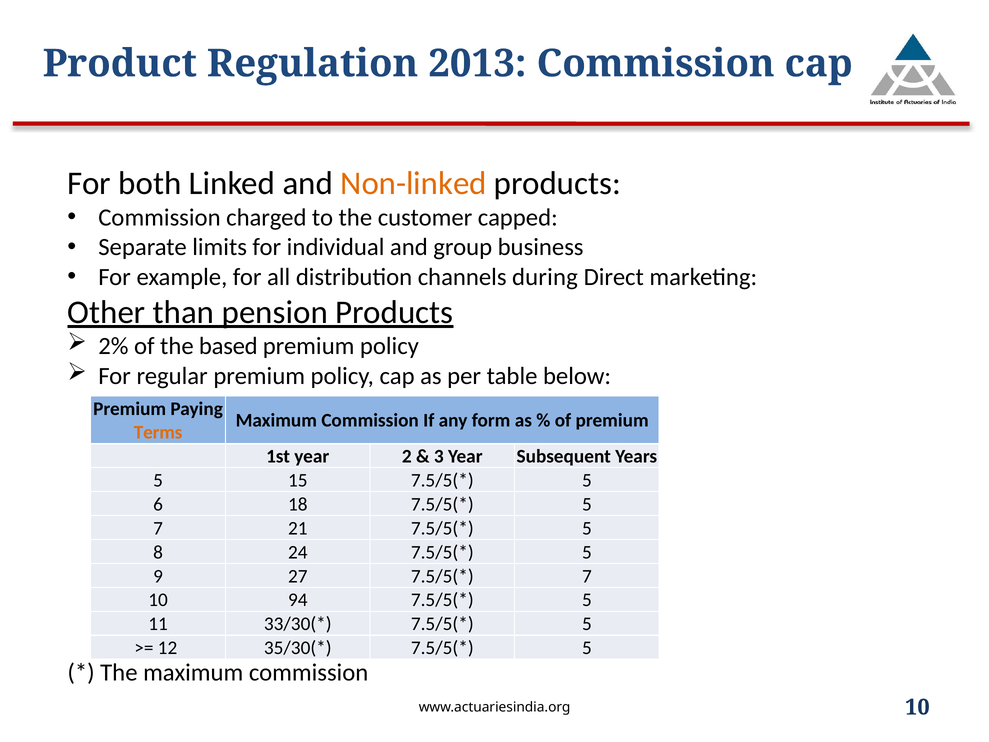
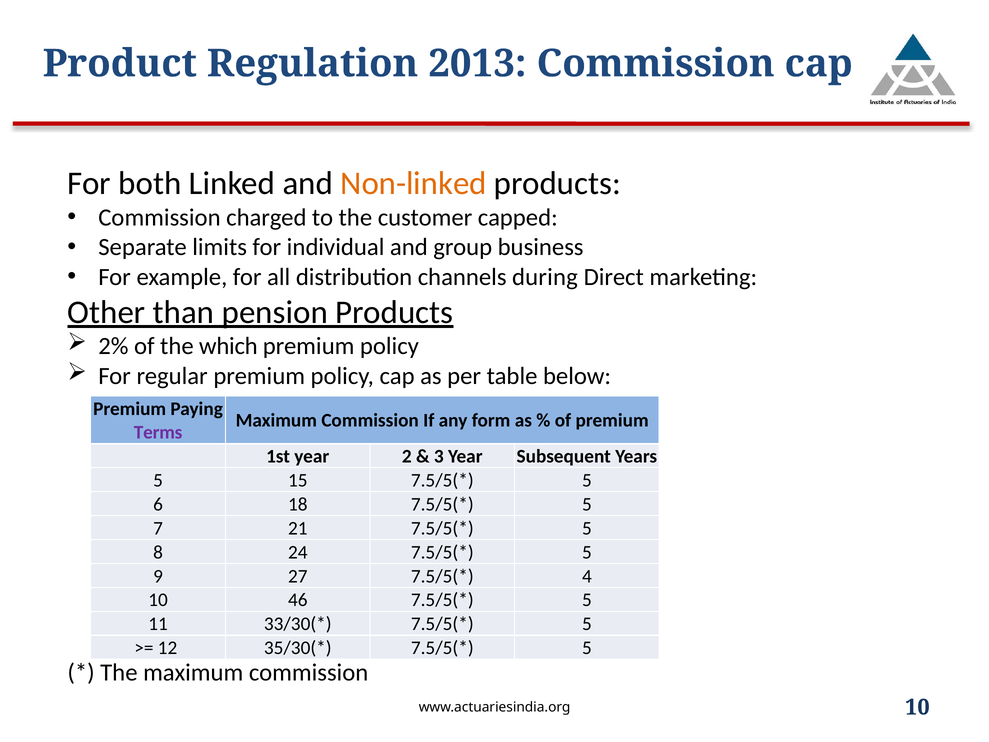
based: based -> which (228, 346)
Terms colour: orange -> purple (158, 432)
7: 7 -> 4 (587, 576)
94: 94 -> 46 (298, 600)
